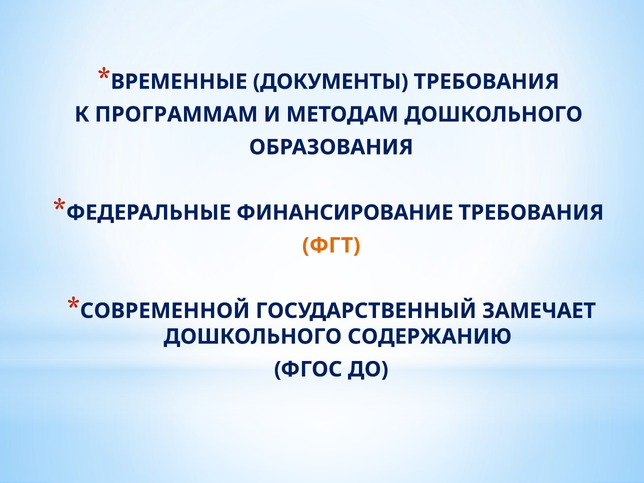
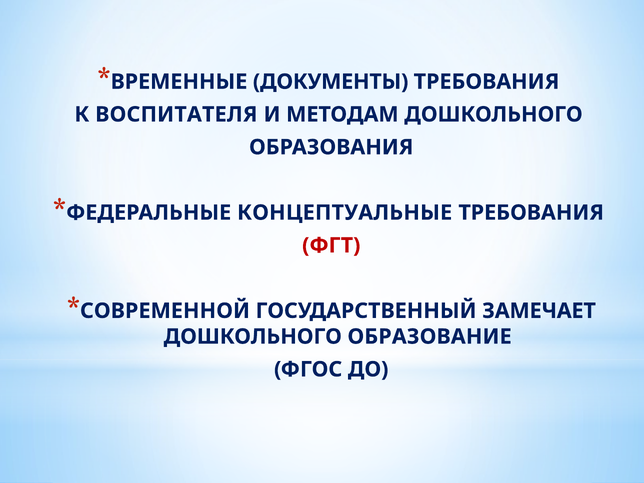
ПРОГРАММАМ: ПРОГРАММАМ -> ВОСПИТАТЕЛЯ (176, 114)
ФИНАНСИРОВАНИЕ: ФИНАНСИРОВАНИЕ -> КОНЦЕПТУАЛЬНЫЕ (345, 213)
ФГТ colour: orange -> red (331, 245)
СОДЕРЖАНИЮ: СОДЕРЖАНИЮ -> ОБРАЗОВАНИЕ (430, 337)
